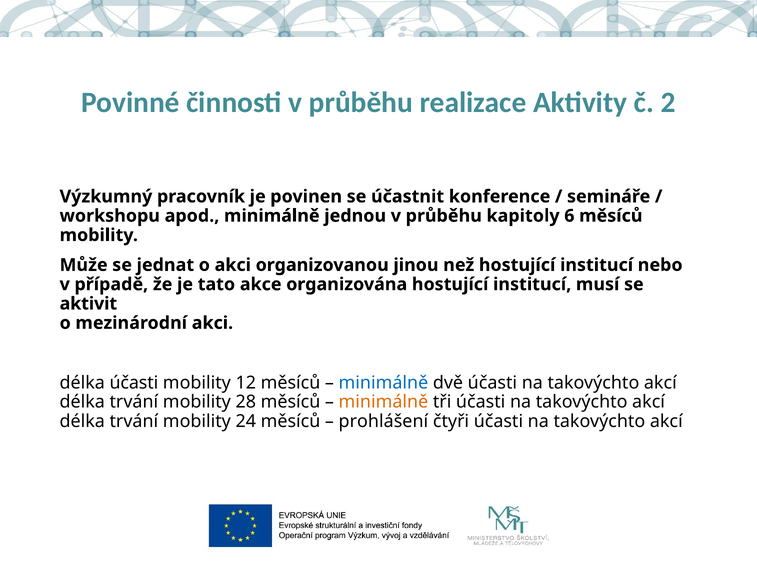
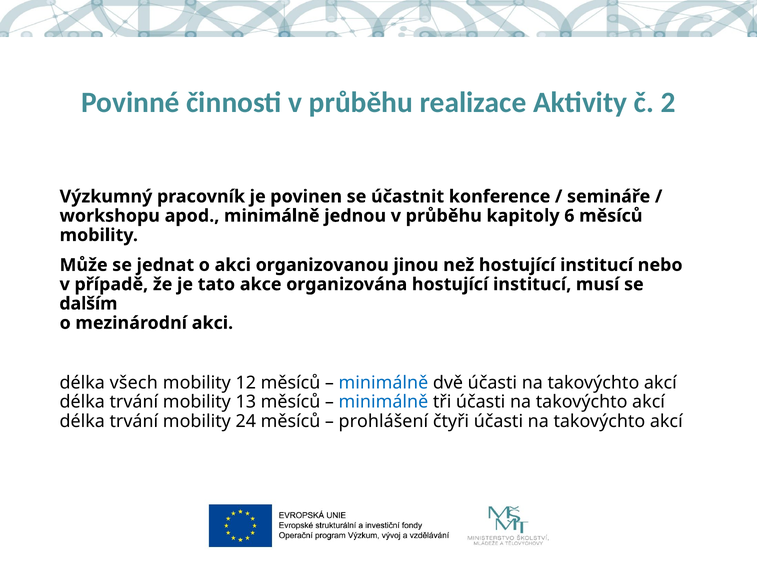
aktivit: aktivit -> dalším (88, 304)
délka účasti: účasti -> všech (134, 382)
28: 28 -> 13 (246, 402)
minimálně colour: orange -> blue (383, 402)
